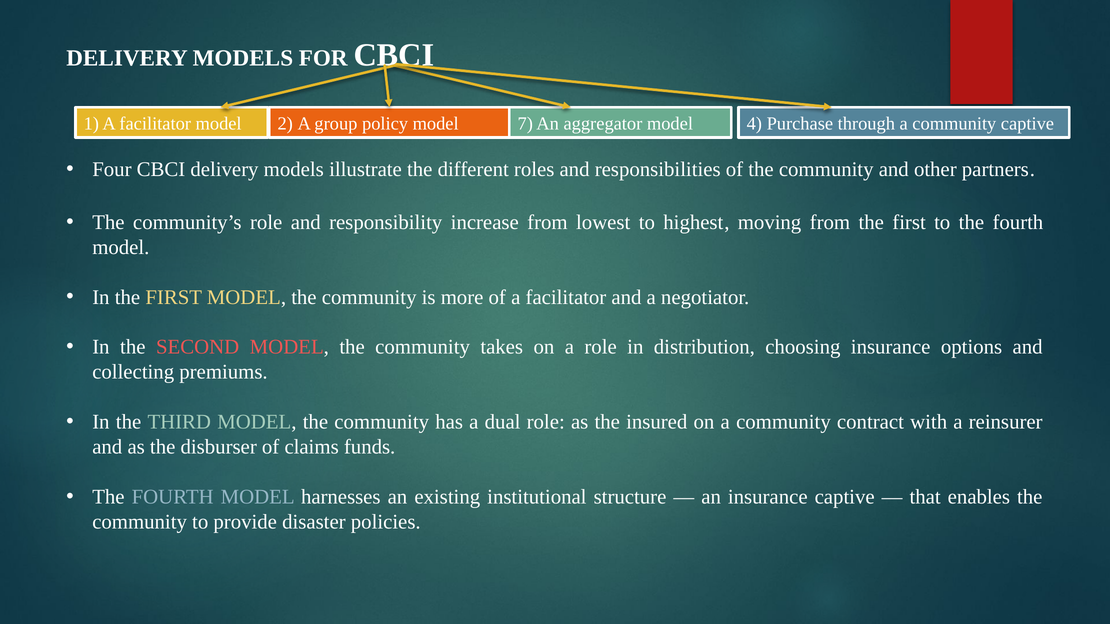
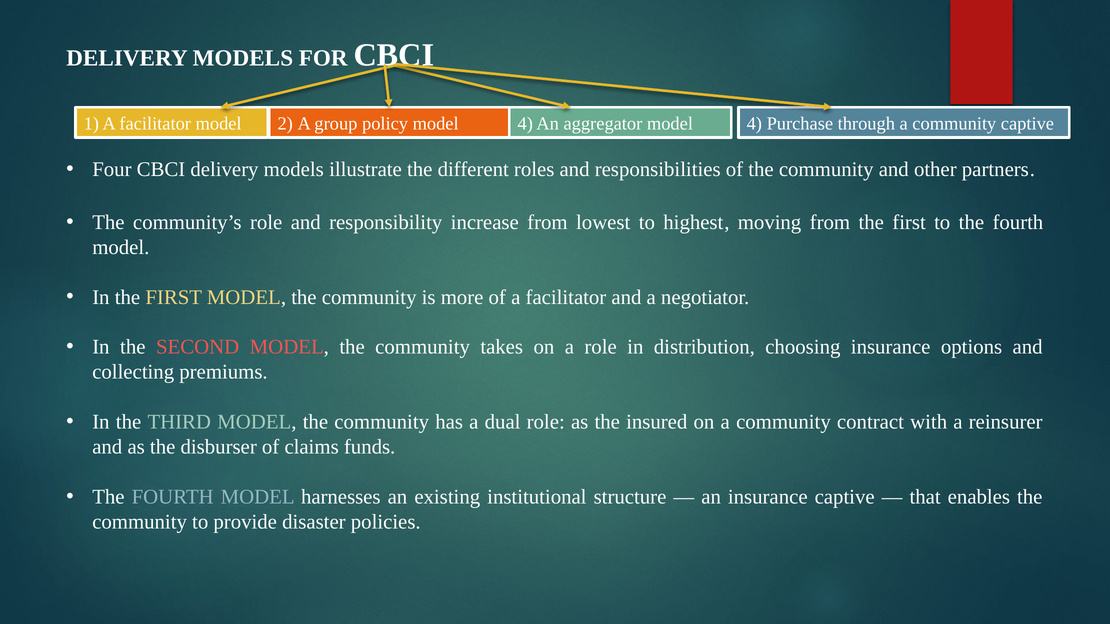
policy model 7: 7 -> 4 (525, 124)
